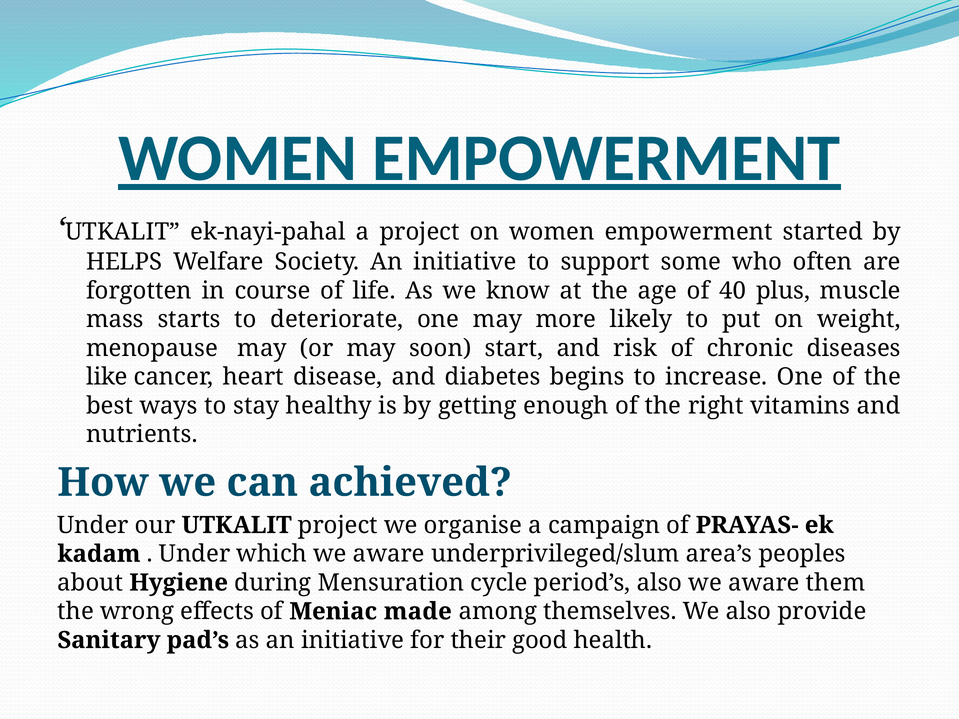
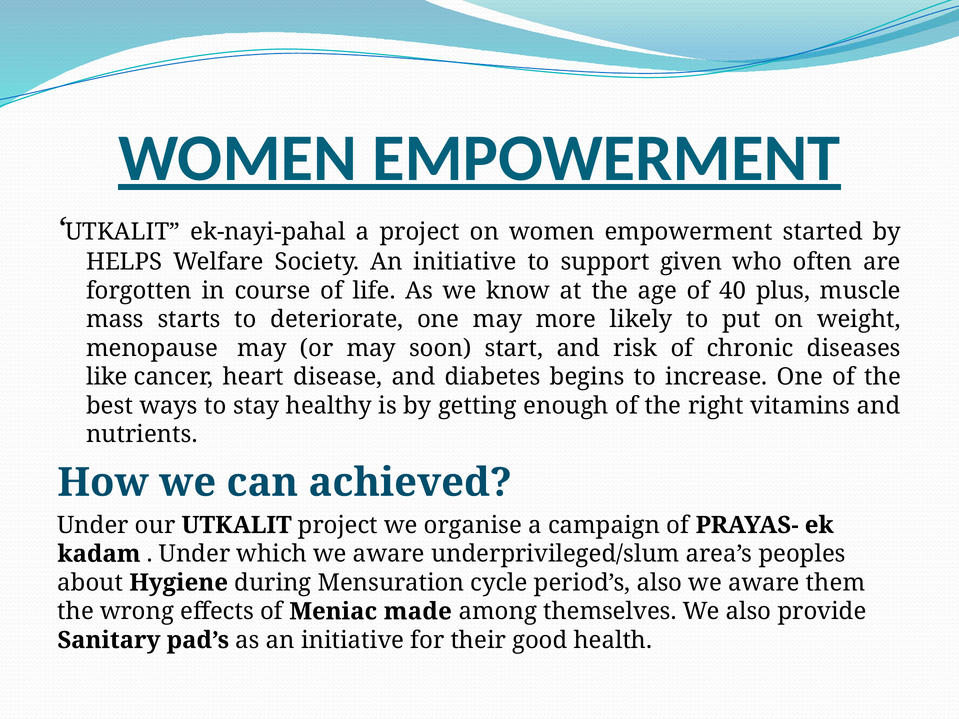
some: some -> given (691, 262)
